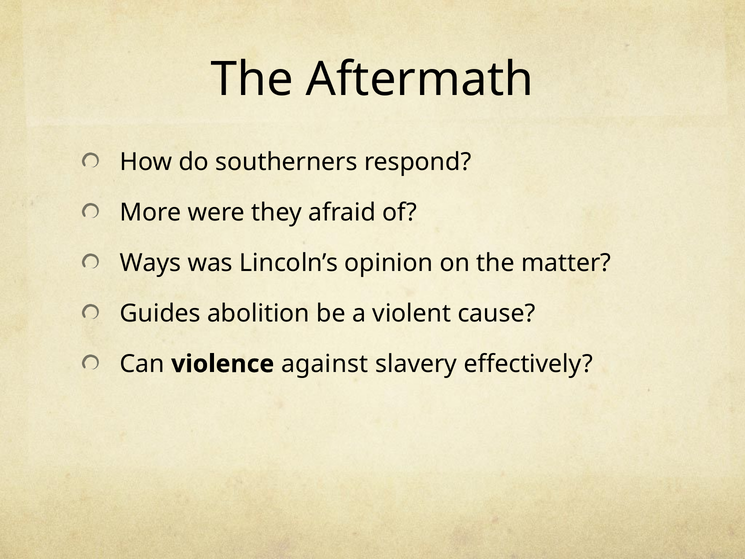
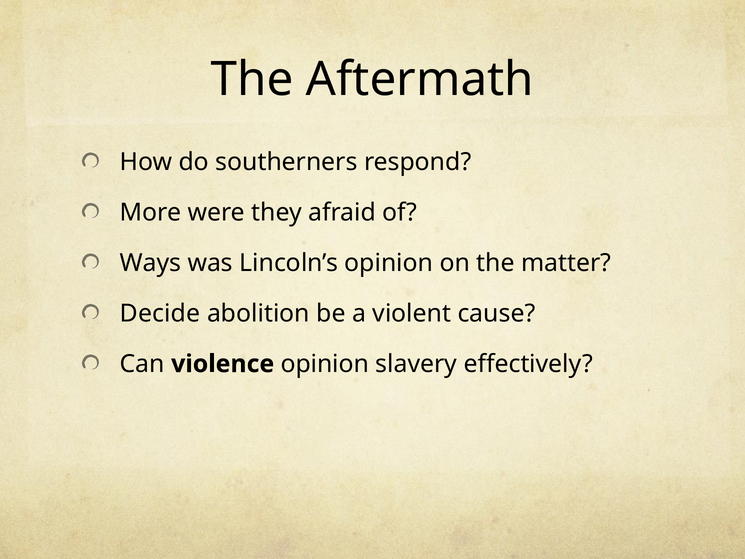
Guides: Guides -> Decide (160, 313)
violence against: against -> opinion (325, 364)
